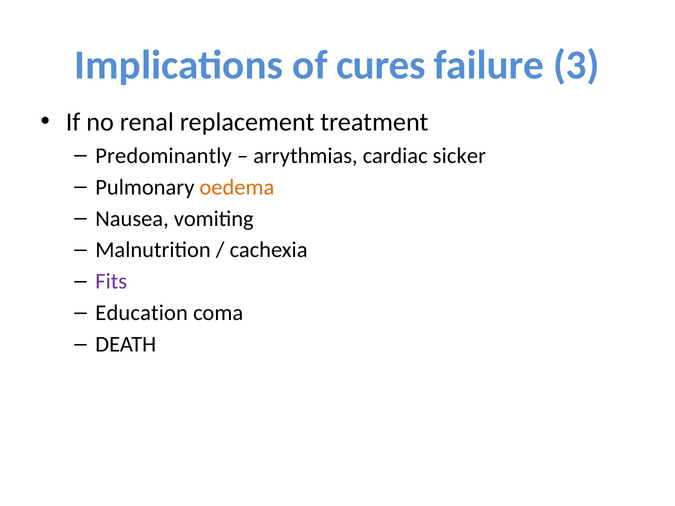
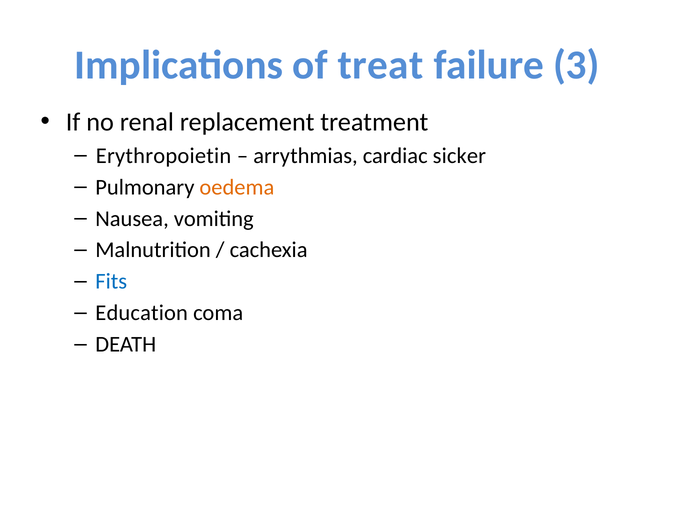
cures: cures -> treat (381, 65)
Predominantly: Predominantly -> Erythropoietin (164, 156)
Fits colour: purple -> blue (111, 282)
